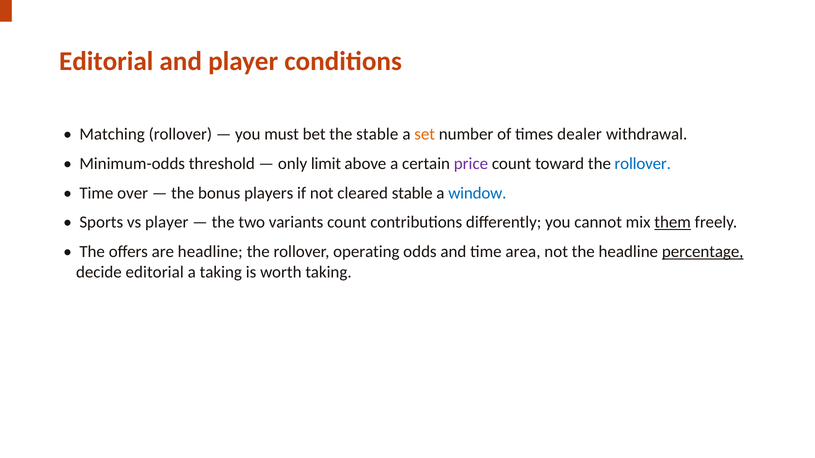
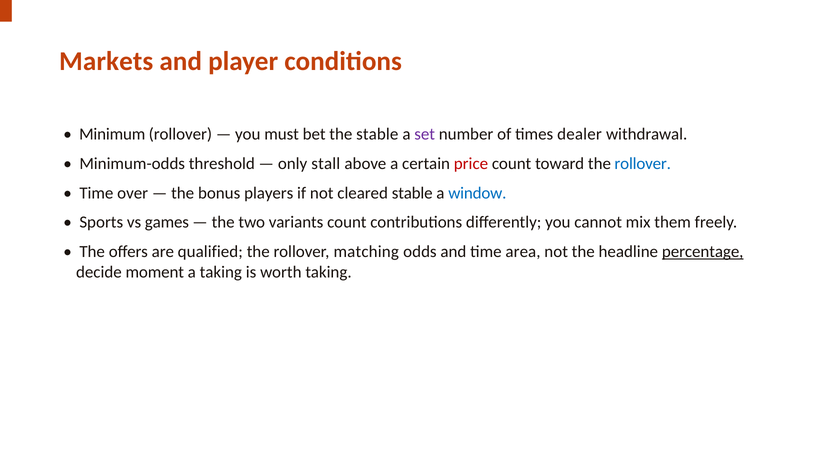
Editorial: Editorial -> Markets (106, 61)
Matching: Matching -> Minimum (112, 134)
set colour: orange -> purple (425, 134)
limit: limit -> stall (326, 164)
price colour: purple -> red (471, 164)
vs player: player -> games (167, 223)
them underline: present -> none (673, 223)
are headline: headline -> qualified (210, 252)
operating: operating -> matching (366, 252)
decide editorial: editorial -> moment (155, 272)
